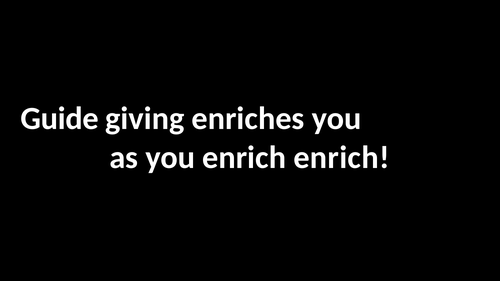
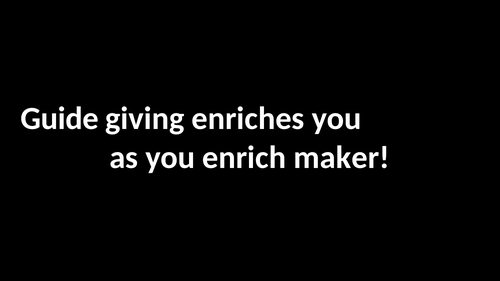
enrich enrich: enrich -> maker (342, 158)
